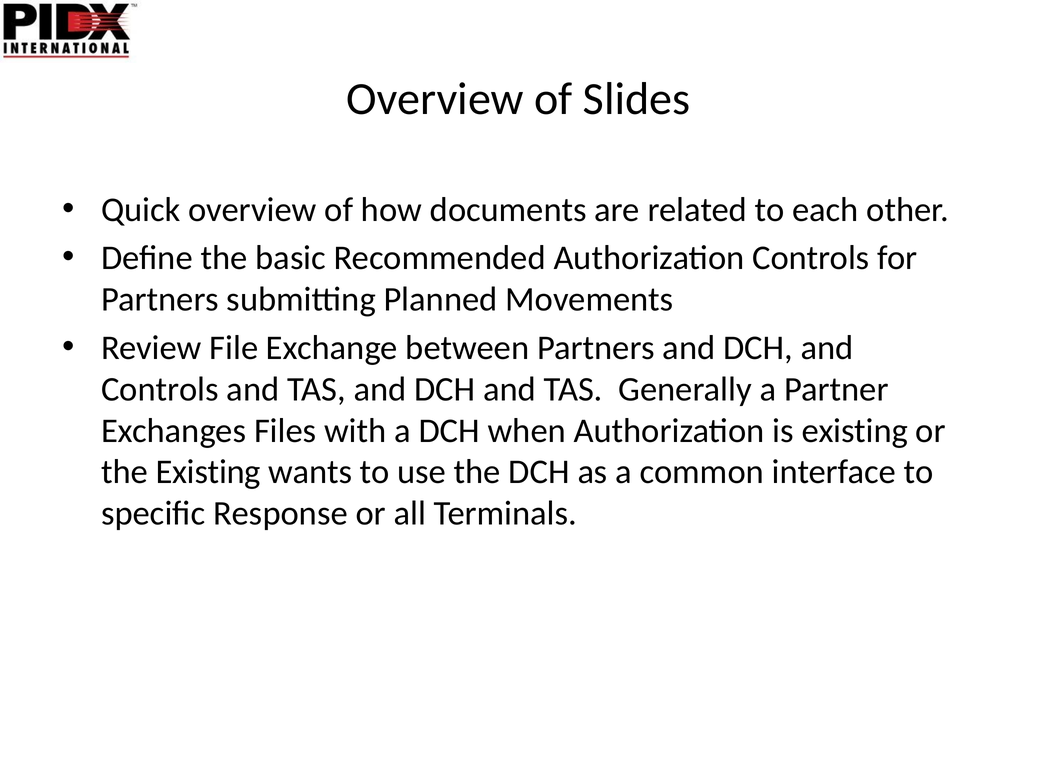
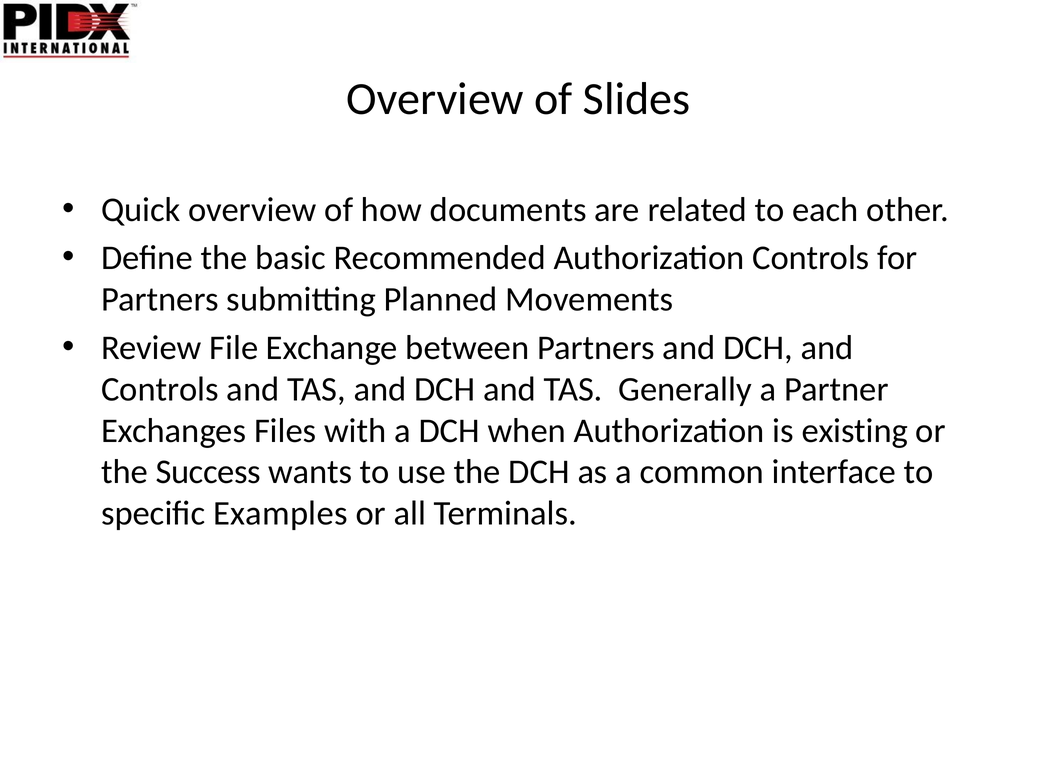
the Existing: Existing -> Success (208, 473)
Response: Response -> Examples (280, 514)
